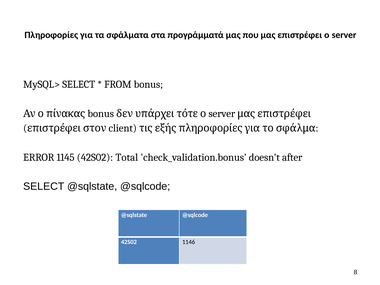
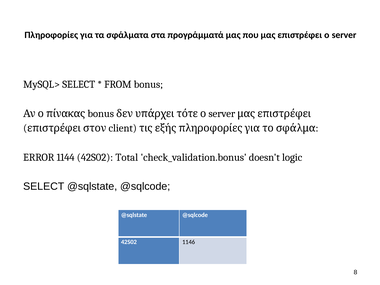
1145: 1145 -> 1144 (66, 157)
after: after -> logic (292, 157)
